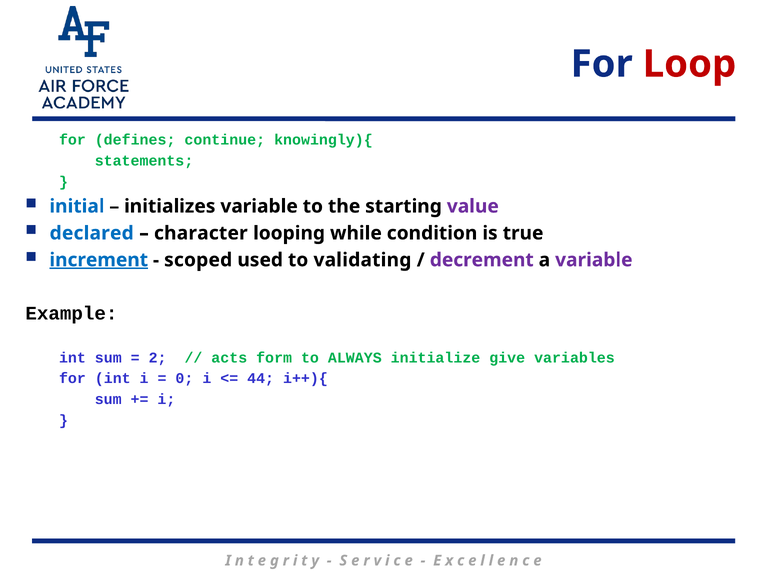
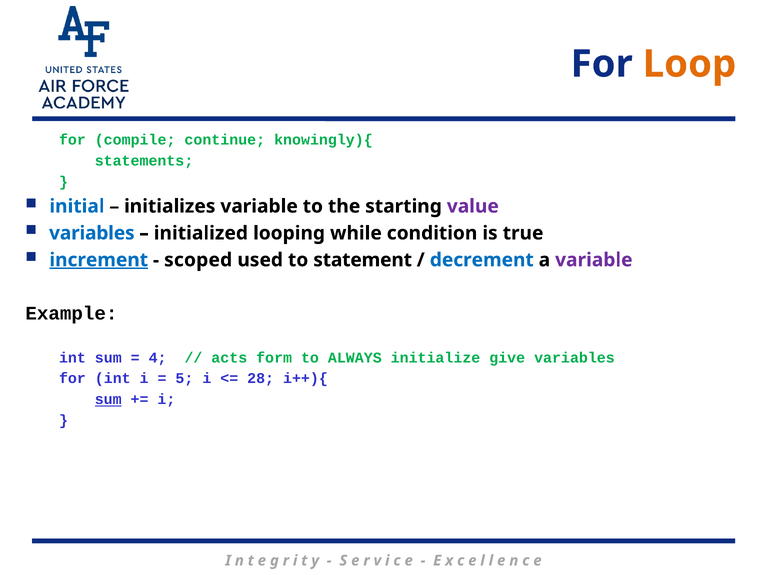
Loop colour: red -> orange (689, 64)
defines: defines -> compile (135, 140)
declared: declared -> variables (92, 233)
character: character -> initialized (201, 233)
validating: validating -> statement (363, 260)
decrement colour: purple -> blue (482, 260)
2: 2 -> 4 (158, 358)
0: 0 -> 5 (184, 379)
44: 44 -> 28 (261, 379)
sum underline: none -> present (108, 400)
